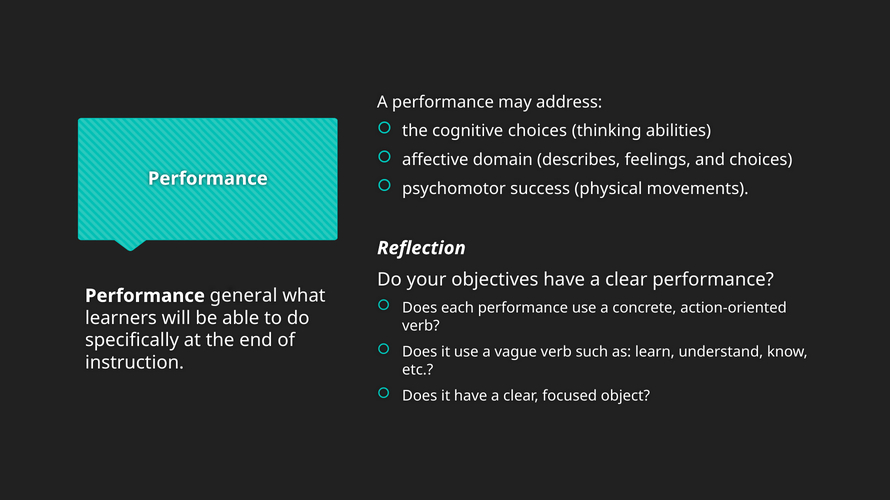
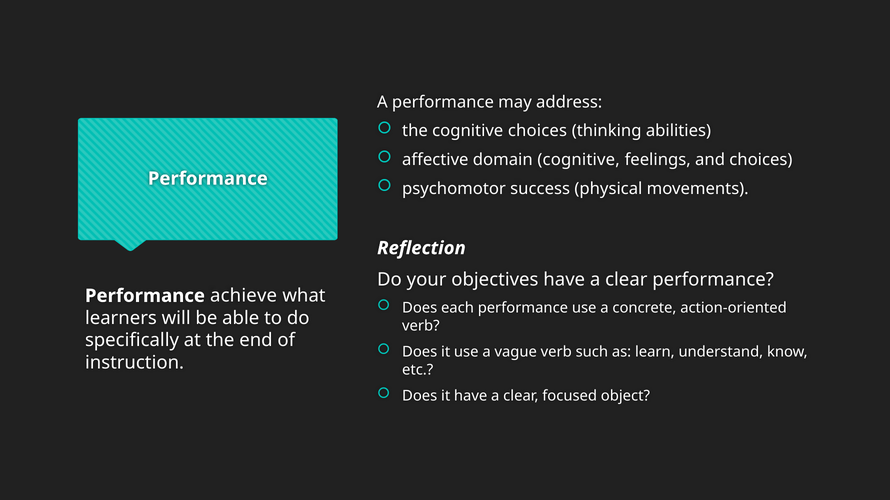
domain describes: describes -> cognitive (579, 160)
general: general -> achieve (244, 296)
